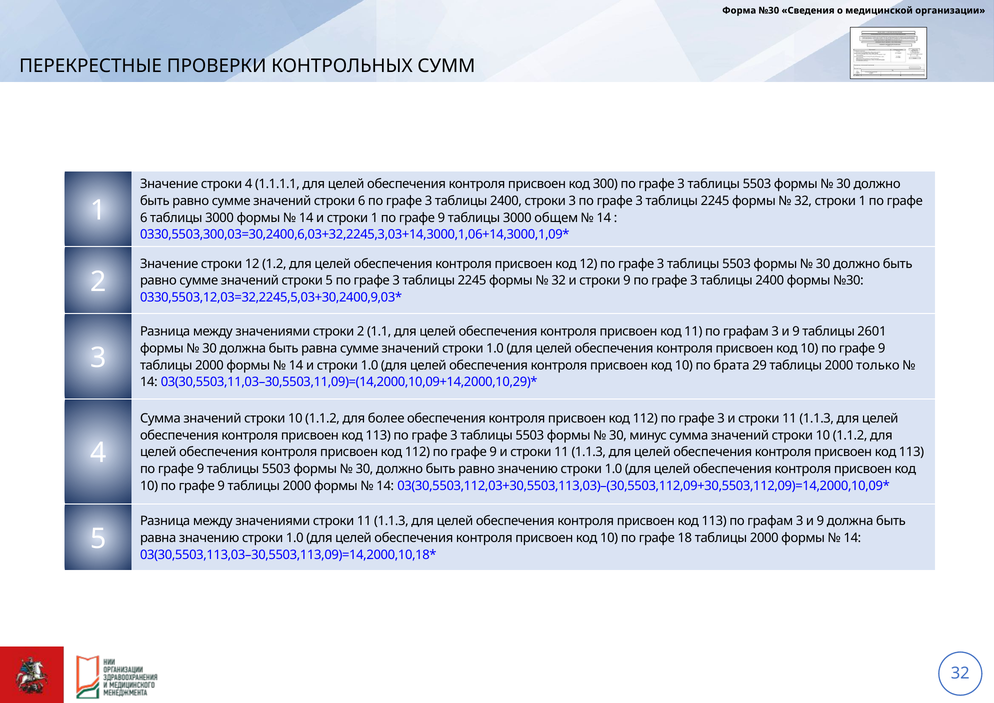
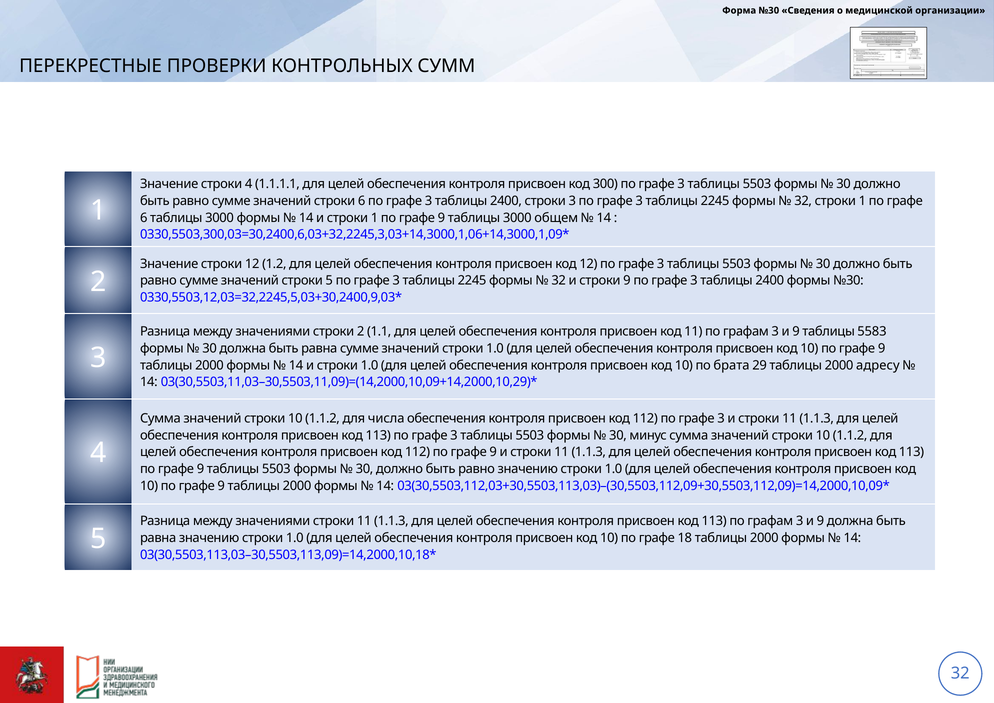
2601: 2601 -> 5583 (872, 332)
только: только -> адресу (878, 365)
более: более -> числа (386, 418)
